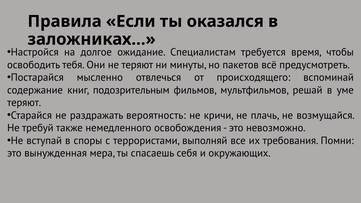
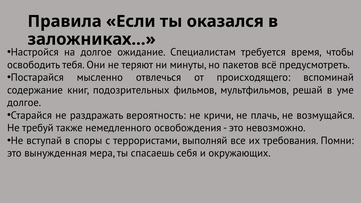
подозрительным: подозрительным -> подозрительных (131, 90)
теряют: теряют -> долгое (24, 103)
